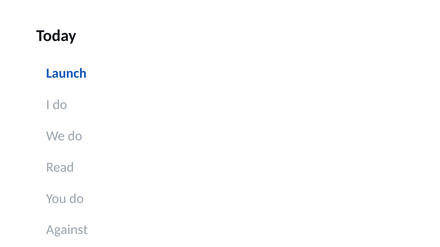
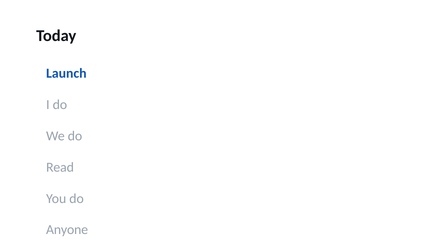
Against: Against -> Anyone (67, 230)
